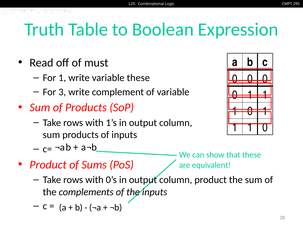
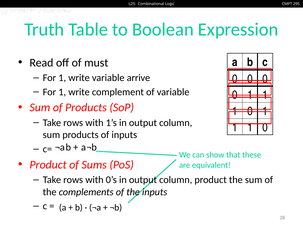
variable these: these -> arrive (138, 77)
3: 3 -> 1 (62, 92)
